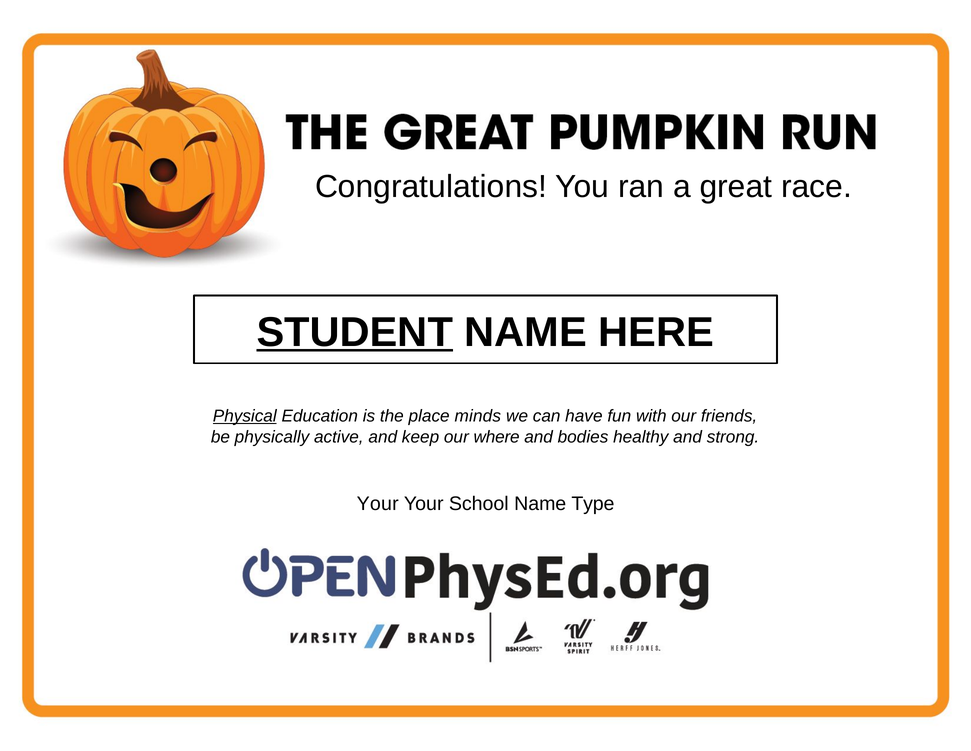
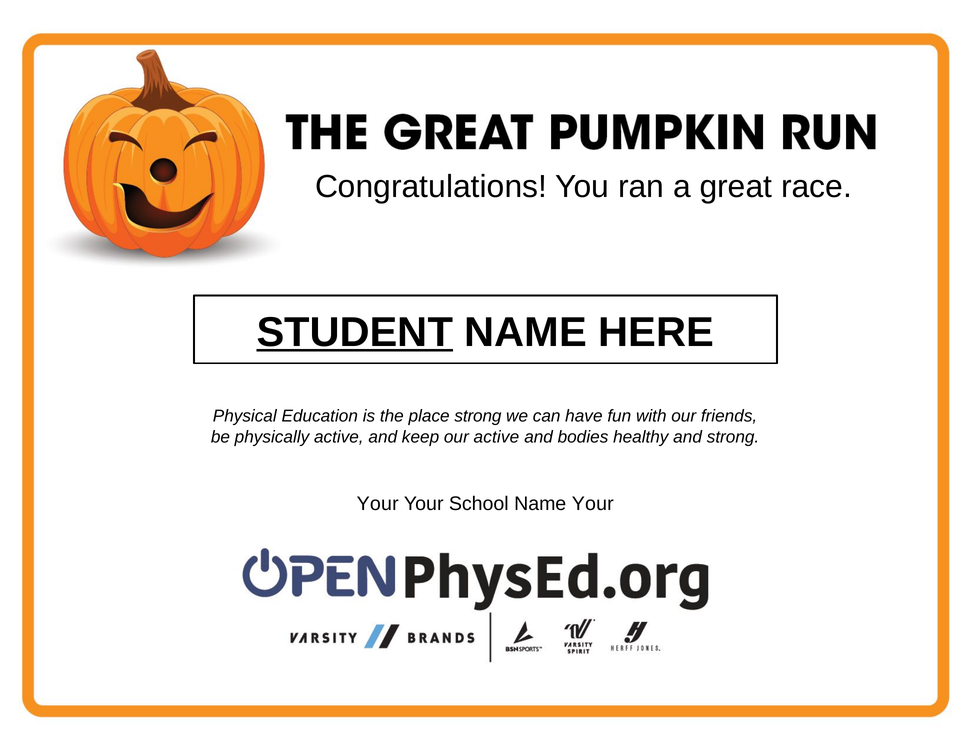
Physical underline: present -> none (245, 416)
place minds: minds -> strong (478, 416)
our where: where -> active (496, 436)
Name Type: Type -> Your (593, 503)
